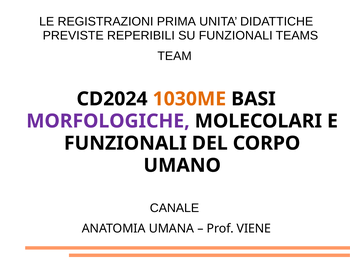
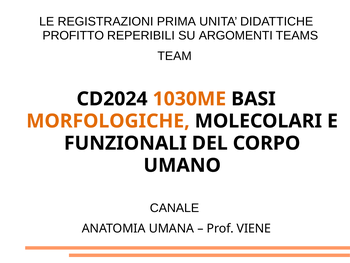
PREVISTE: PREVISTE -> PROFITTO (73, 36)
SU FUNZIONALI: FUNZIONALI -> ARGOMENTI (236, 36)
MORFOLOGICHE colour: purple -> orange (108, 121)
